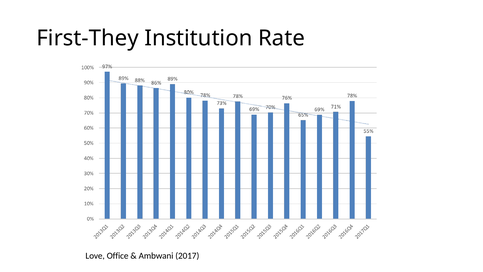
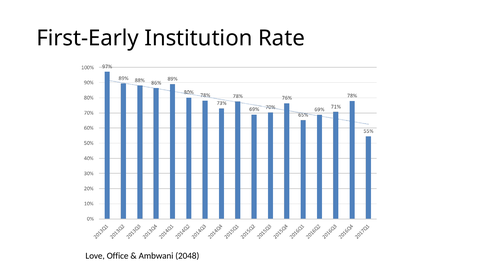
First-They: First-They -> First-Early (88, 38)
2017: 2017 -> 2048 (187, 256)
